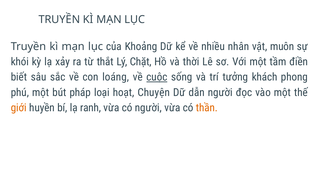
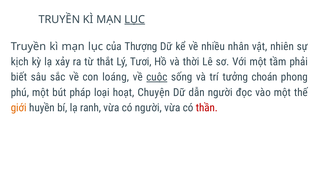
LỤC underline: none -> present (135, 19)
Khoảng: Khoảng -> Thượng (141, 47)
muôn: muôn -> nhiên (282, 47)
khói: khói -> kịch (20, 62)
Chặt: Chặt -> Tươi (141, 62)
điền: điền -> phải (299, 62)
khách: khách -> choán (265, 77)
thần colour: orange -> red (207, 108)
